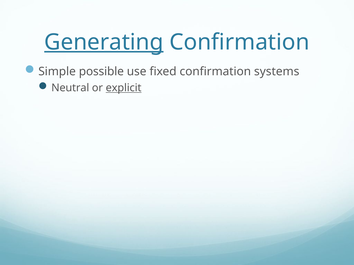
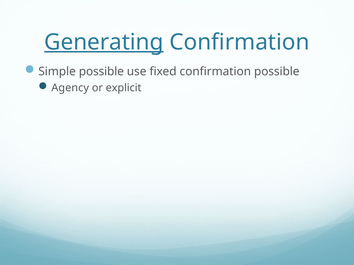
confirmation systems: systems -> possible (277, 72)
Neutral: Neutral -> Agency (70, 88)
explicit underline: present -> none (124, 88)
